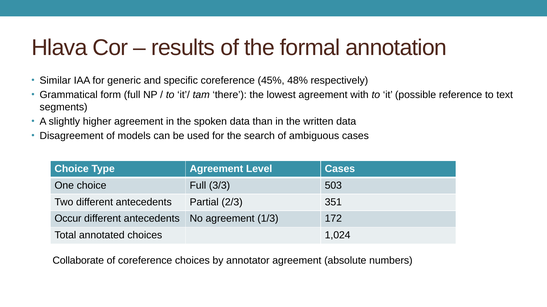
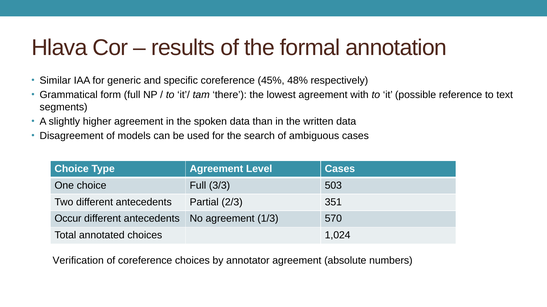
172: 172 -> 570 (333, 219)
Collaborate: Collaborate -> Verification (78, 261)
